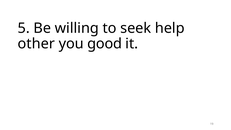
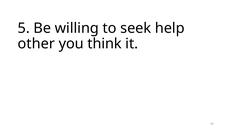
good: good -> think (105, 44)
